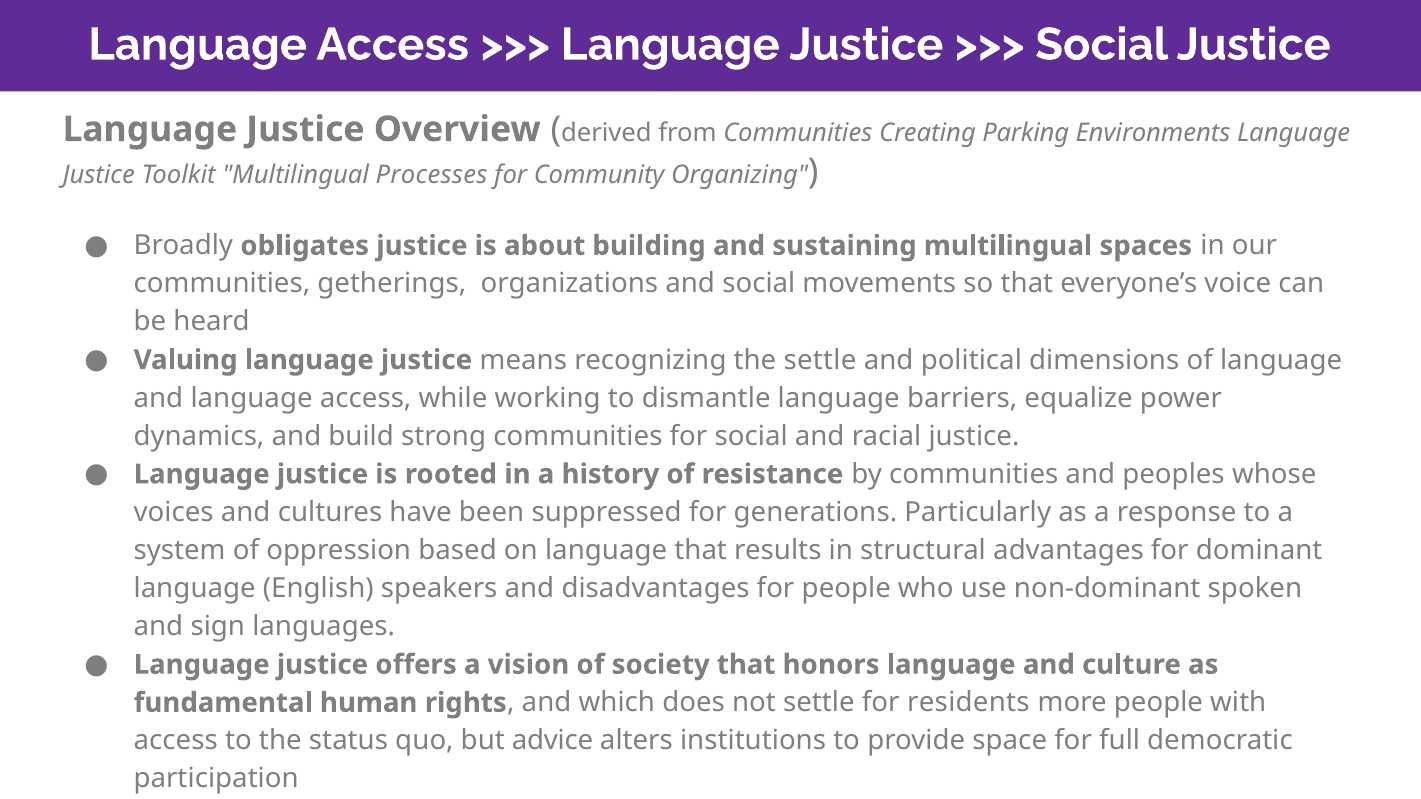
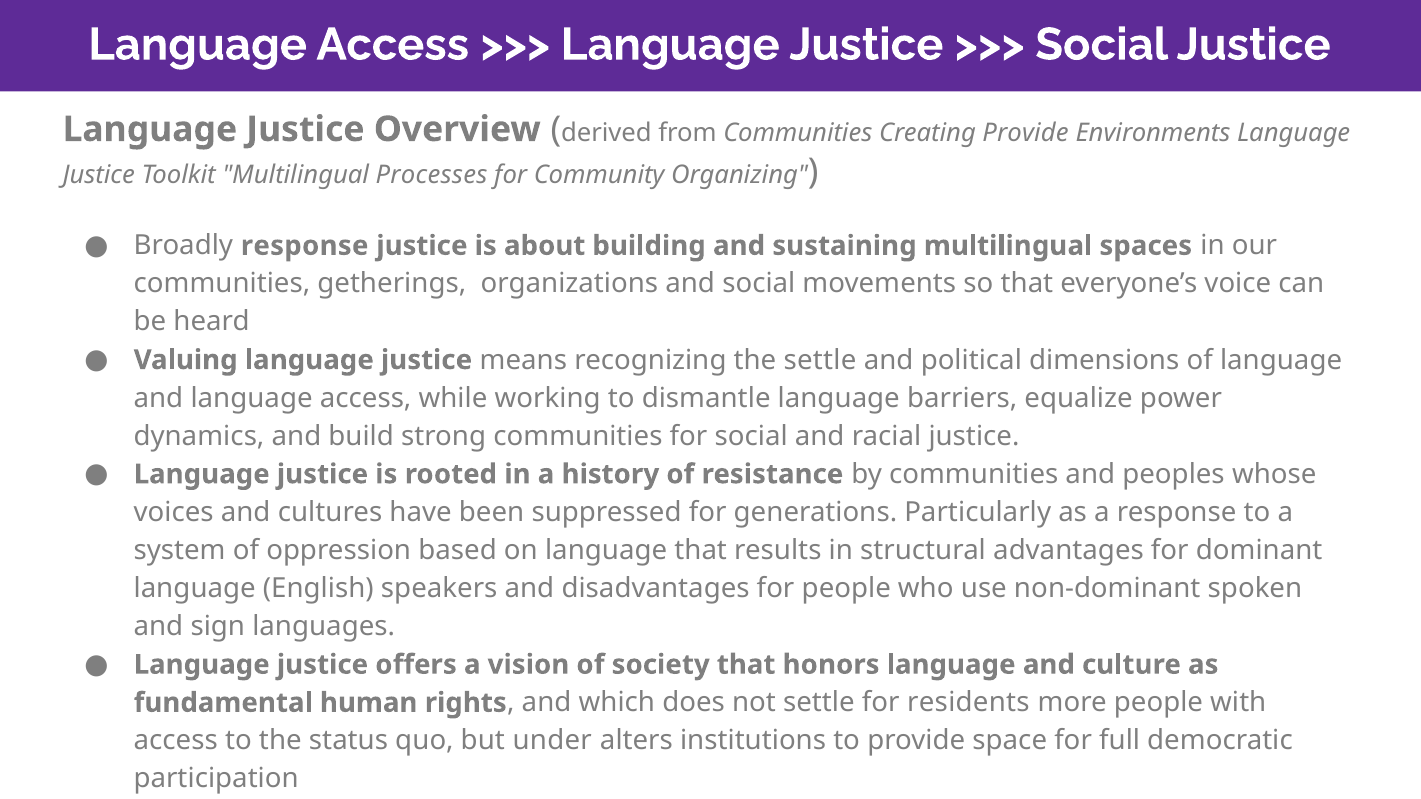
Creating Parking: Parking -> Provide (1026, 133)
Broadly obligates: obligates -> response (305, 246)
advice: advice -> under (552, 741)
